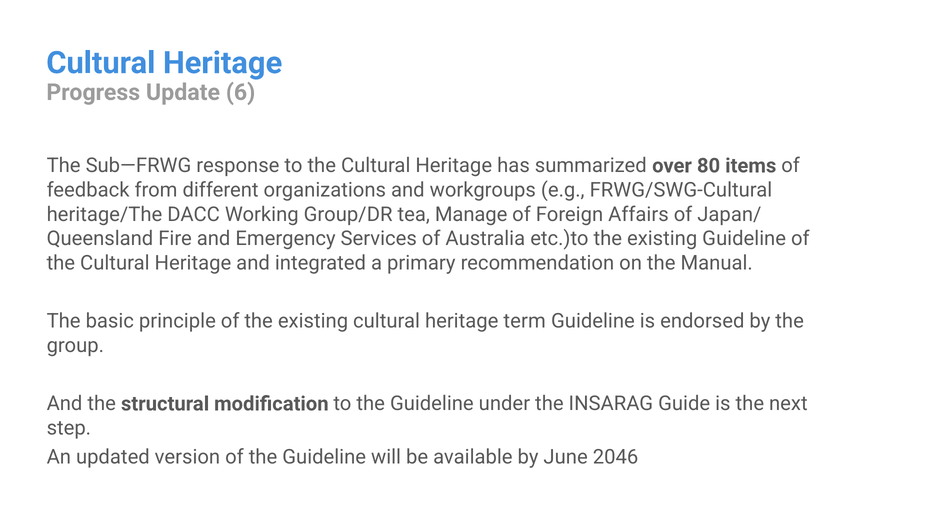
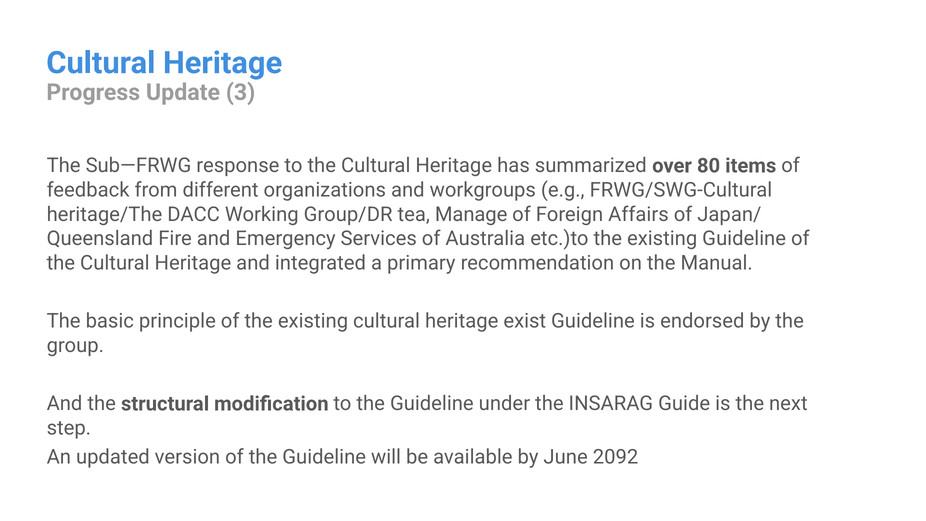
6: 6 -> 3 (241, 92)
term: term -> exist (525, 321)
2046: 2046 -> 2092 (616, 457)
